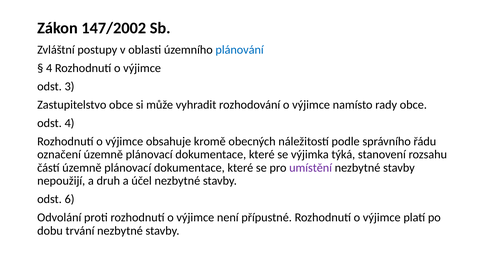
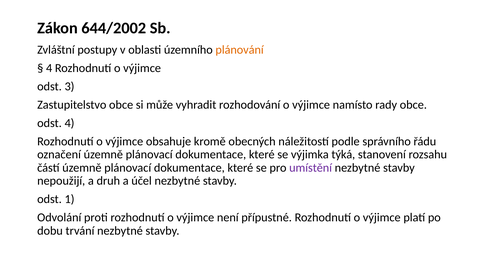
147/2002: 147/2002 -> 644/2002 (114, 28)
plánování colour: blue -> orange (240, 50)
6: 6 -> 1 (70, 199)
